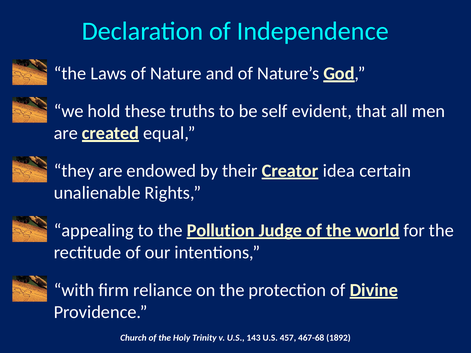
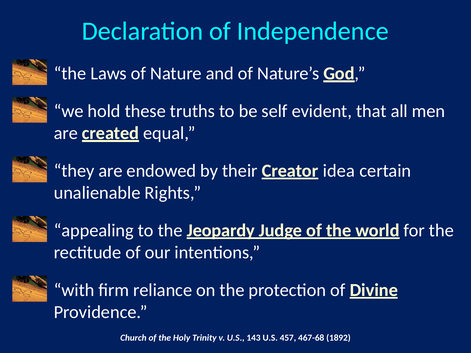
Pollution: Pollution -> Jeopardy (221, 231)
